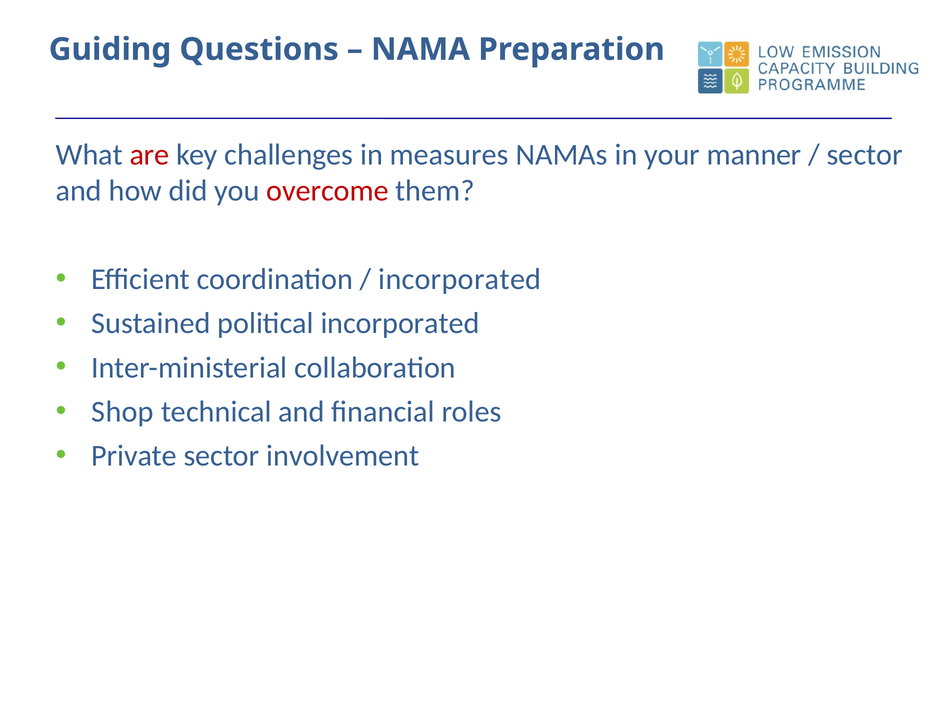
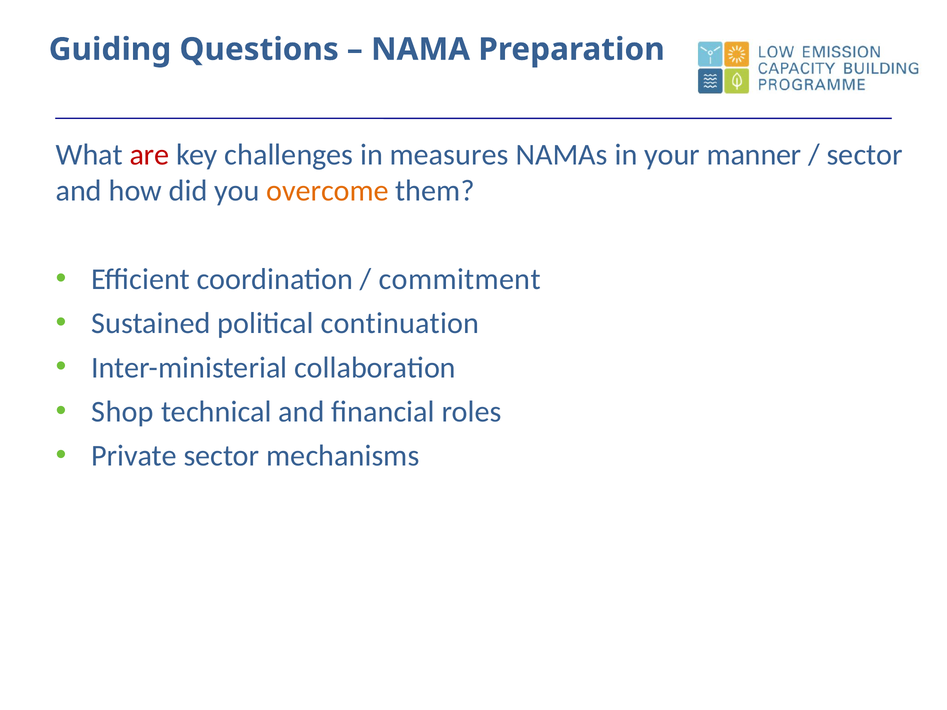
overcome colour: red -> orange (328, 191)
incorporated: incorporated -> commitment (460, 279)
political incorporated: incorporated -> continuation (400, 324)
involvement: involvement -> mechanisms (343, 456)
